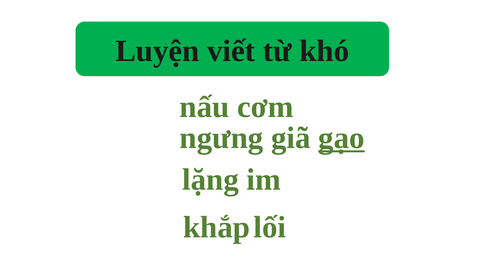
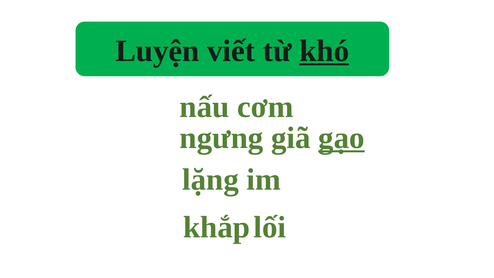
khó underline: none -> present (324, 51)
